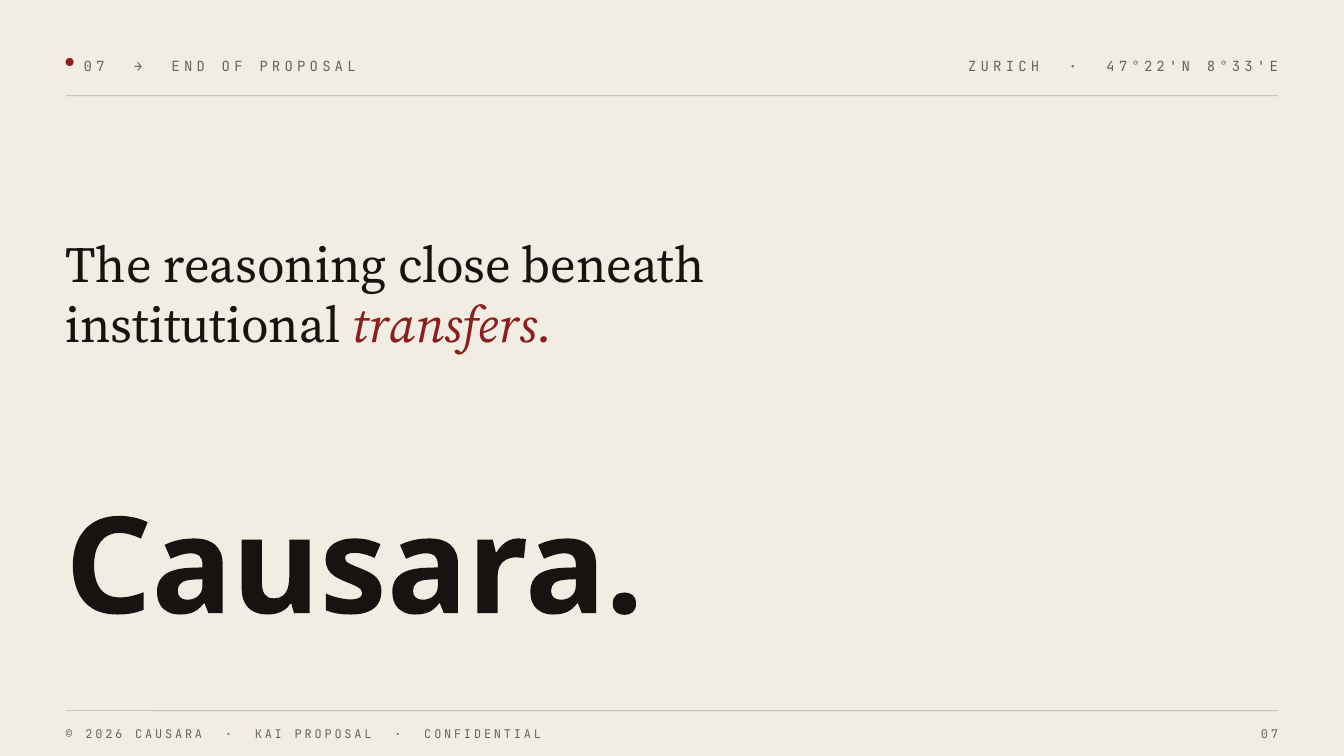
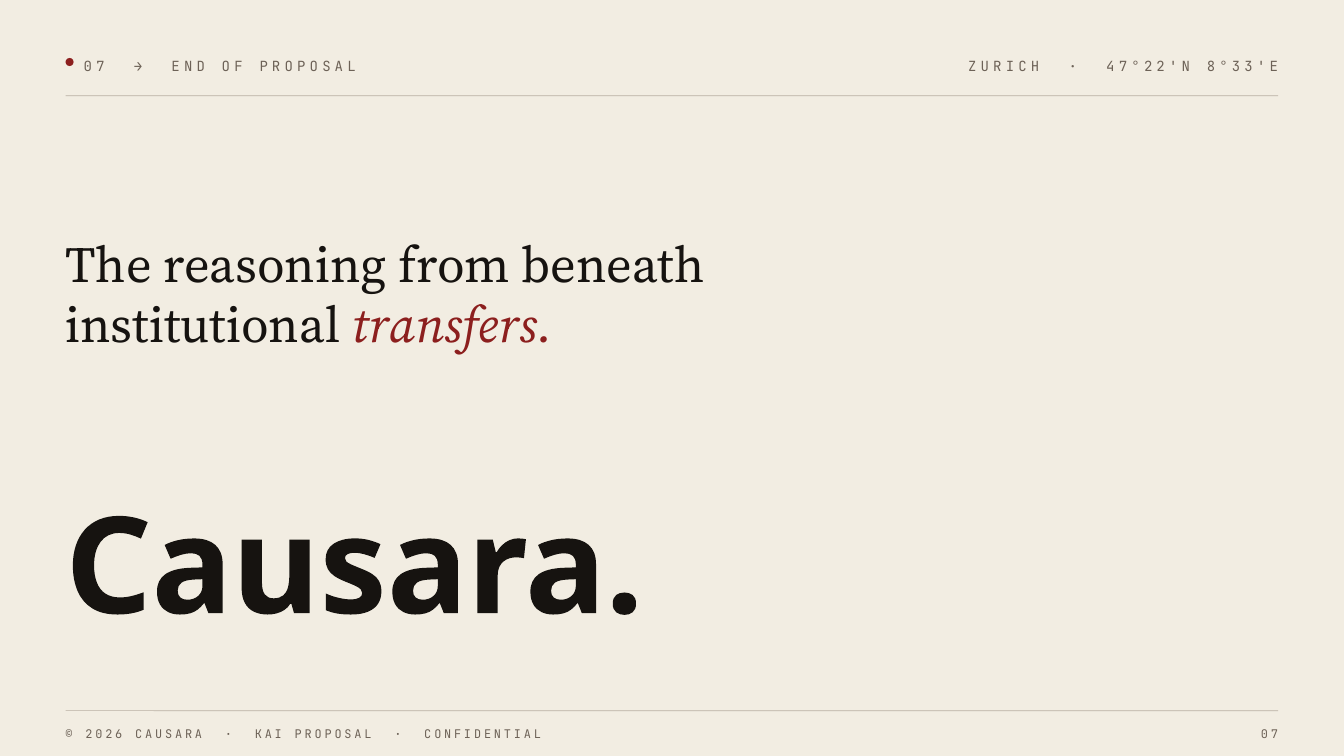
close: close -> from (454, 266)
